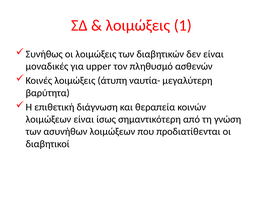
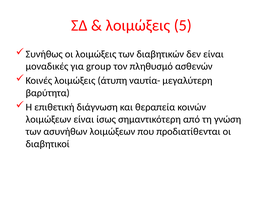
1: 1 -> 5 (183, 25)
upper: upper -> group (99, 66)
